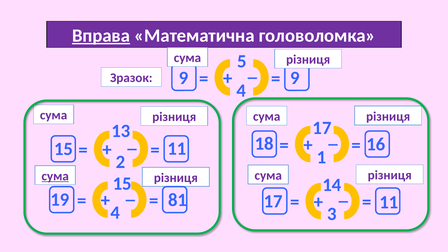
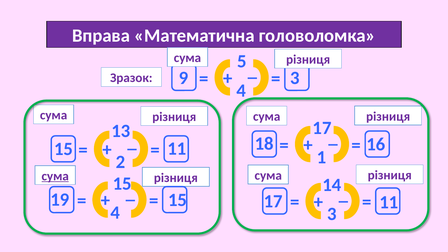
Вправа underline: present -> none (101, 36)
9 9: 9 -> 3 (295, 78)
19 81: 81 -> 15 (177, 200)
